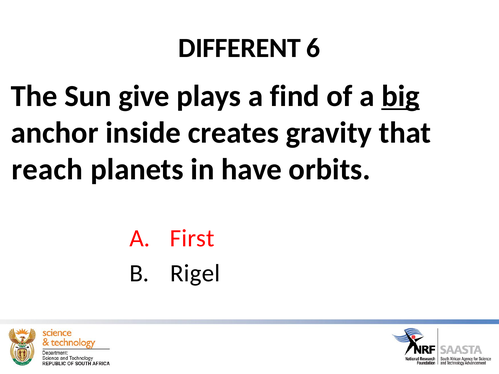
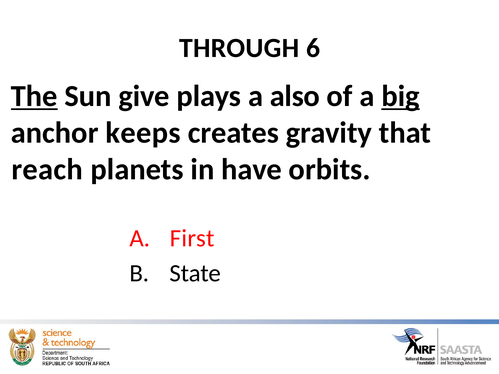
DIFFERENT: DIFFERENT -> THROUGH (239, 48)
The underline: none -> present (34, 96)
find: find -> also (295, 96)
inside: inside -> keeps (143, 133)
Rigel: Rigel -> State (195, 273)
